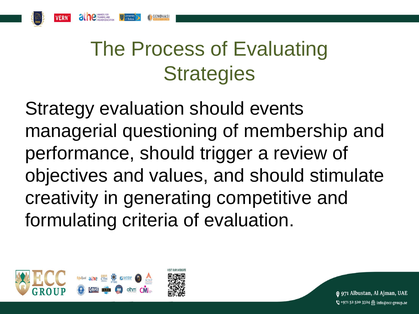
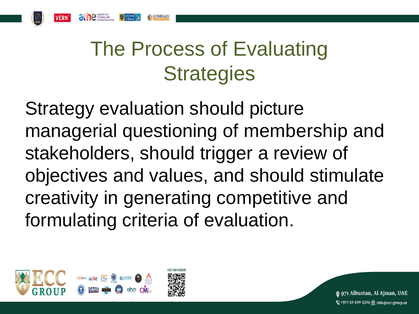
events: events -> picture (277, 109)
performance: performance -> stakeholders (80, 154)
